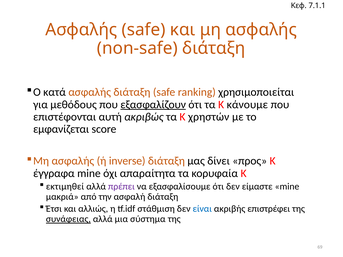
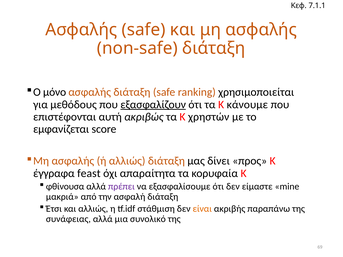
κατά: κατά -> μόνο (55, 92)
ή inverse: inverse -> αλλιώς (127, 161)
έγγραφα mine: mine -> feast (89, 173)
εκτιμηθεί: εκτιμηθεί -> φθίνουσα (65, 187)
είναι colour: blue -> orange (202, 209)
επιστρέφει: επιστρέφει -> παραπάνω (269, 209)
συνάφειας underline: present -> none (68, 219)
σύστημα: σύστημα -> συνολικό (148, 219)
